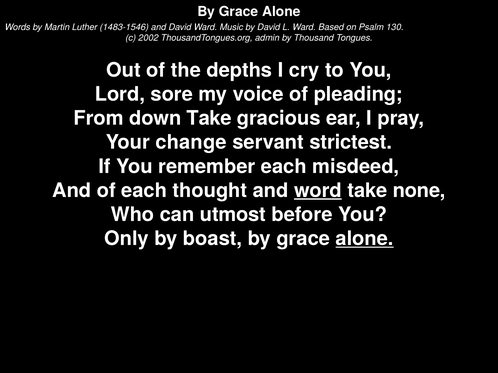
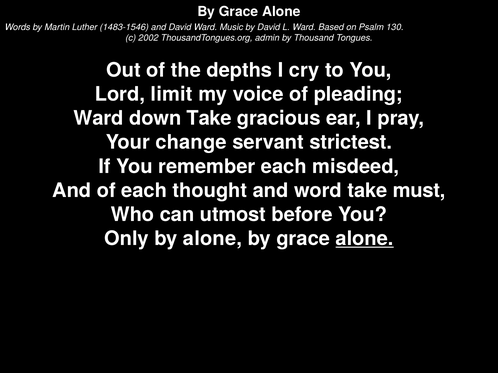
sore: sore -> limit (172, 94)
From: From -> Ward (99, 118)
word underline: present -> none (318, 191)
none: none -> must (419, 191)
by boast: boast -> alone (212, 239)
